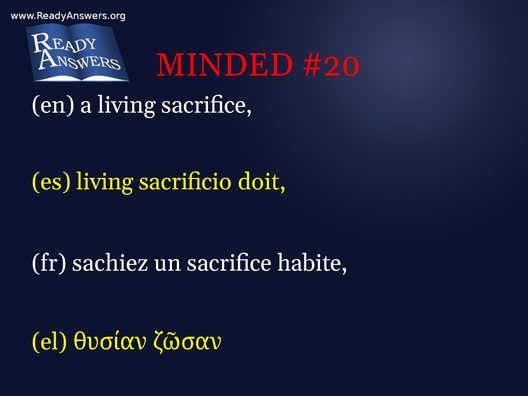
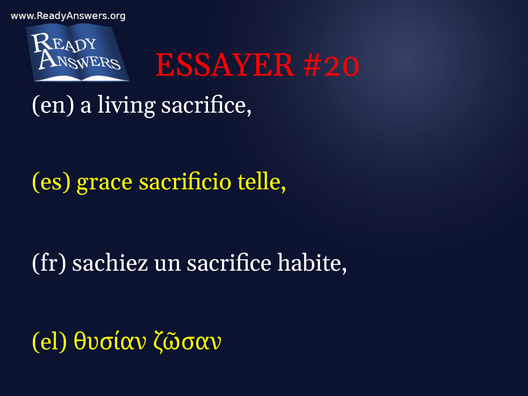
MINDED: MINDED -> ESSAYER (225, 65)
es living: living -> grace (105, 182)
doit: doit -> telle (262, 182)
